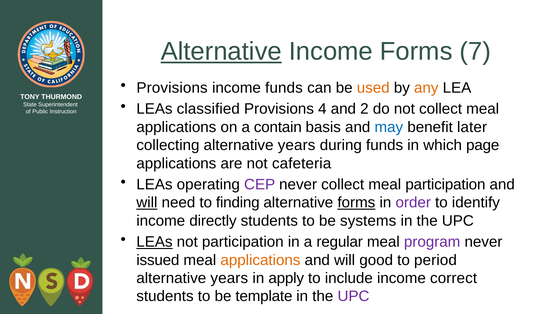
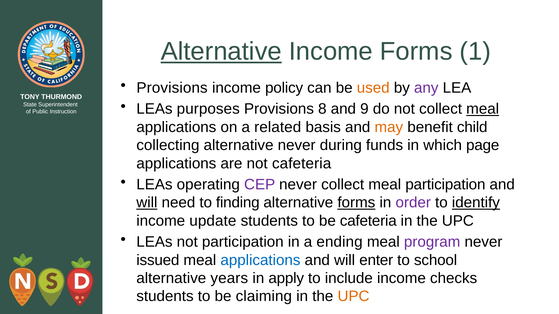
7: 7 -> 1 (475, 51)
income funds: funds -> policy (284, 88)
any colour: orange -> purple (426, 88)
classified: classified -> purposes (208, 109)
4: 4 -> 8 (322, 109)
2: 2 -> 9 (364, 109)
meal underline: none -> present (483, 109)
contain: contain -> related (278, 127)
may colour: blue -> orange (389, 127)
later: later -> child (472, 127)
collecting alternative years: years -> never (297, 145)
identify underline: none -> present (476, 203)
directly: directly -> update (213, 221)
be systems: systems -> cafeteria (368, 221)
LEAs underline: present -> none (154, 242)
regular: regular -> ending (340, 242)
applications colour: orange -> blue (260, 260)
good: good -> enter (376, 260)
period: period -> school (436, 260)
correct: correct -> checks (454, 279)
template: template -> claiming (264, 297)
UPC colour: purple -> orange (353, 297)
